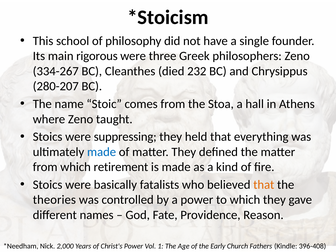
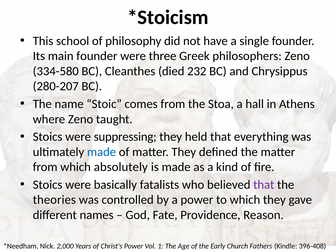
main rigorous: rigorous -> founder (97, 56)
334-267: 334-267 -> 334-580 (56, 71)
retirement: retirement -> absolutely (121, 167)
that colour: orange -> purple (264, 185)
